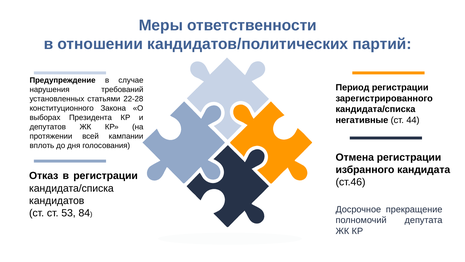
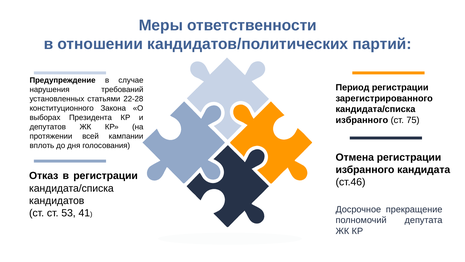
негативные: негативные -> избранного (362, 120)
44: 44 -> 75 (413, 120)
84: 84 -> 41 (84, 213)
